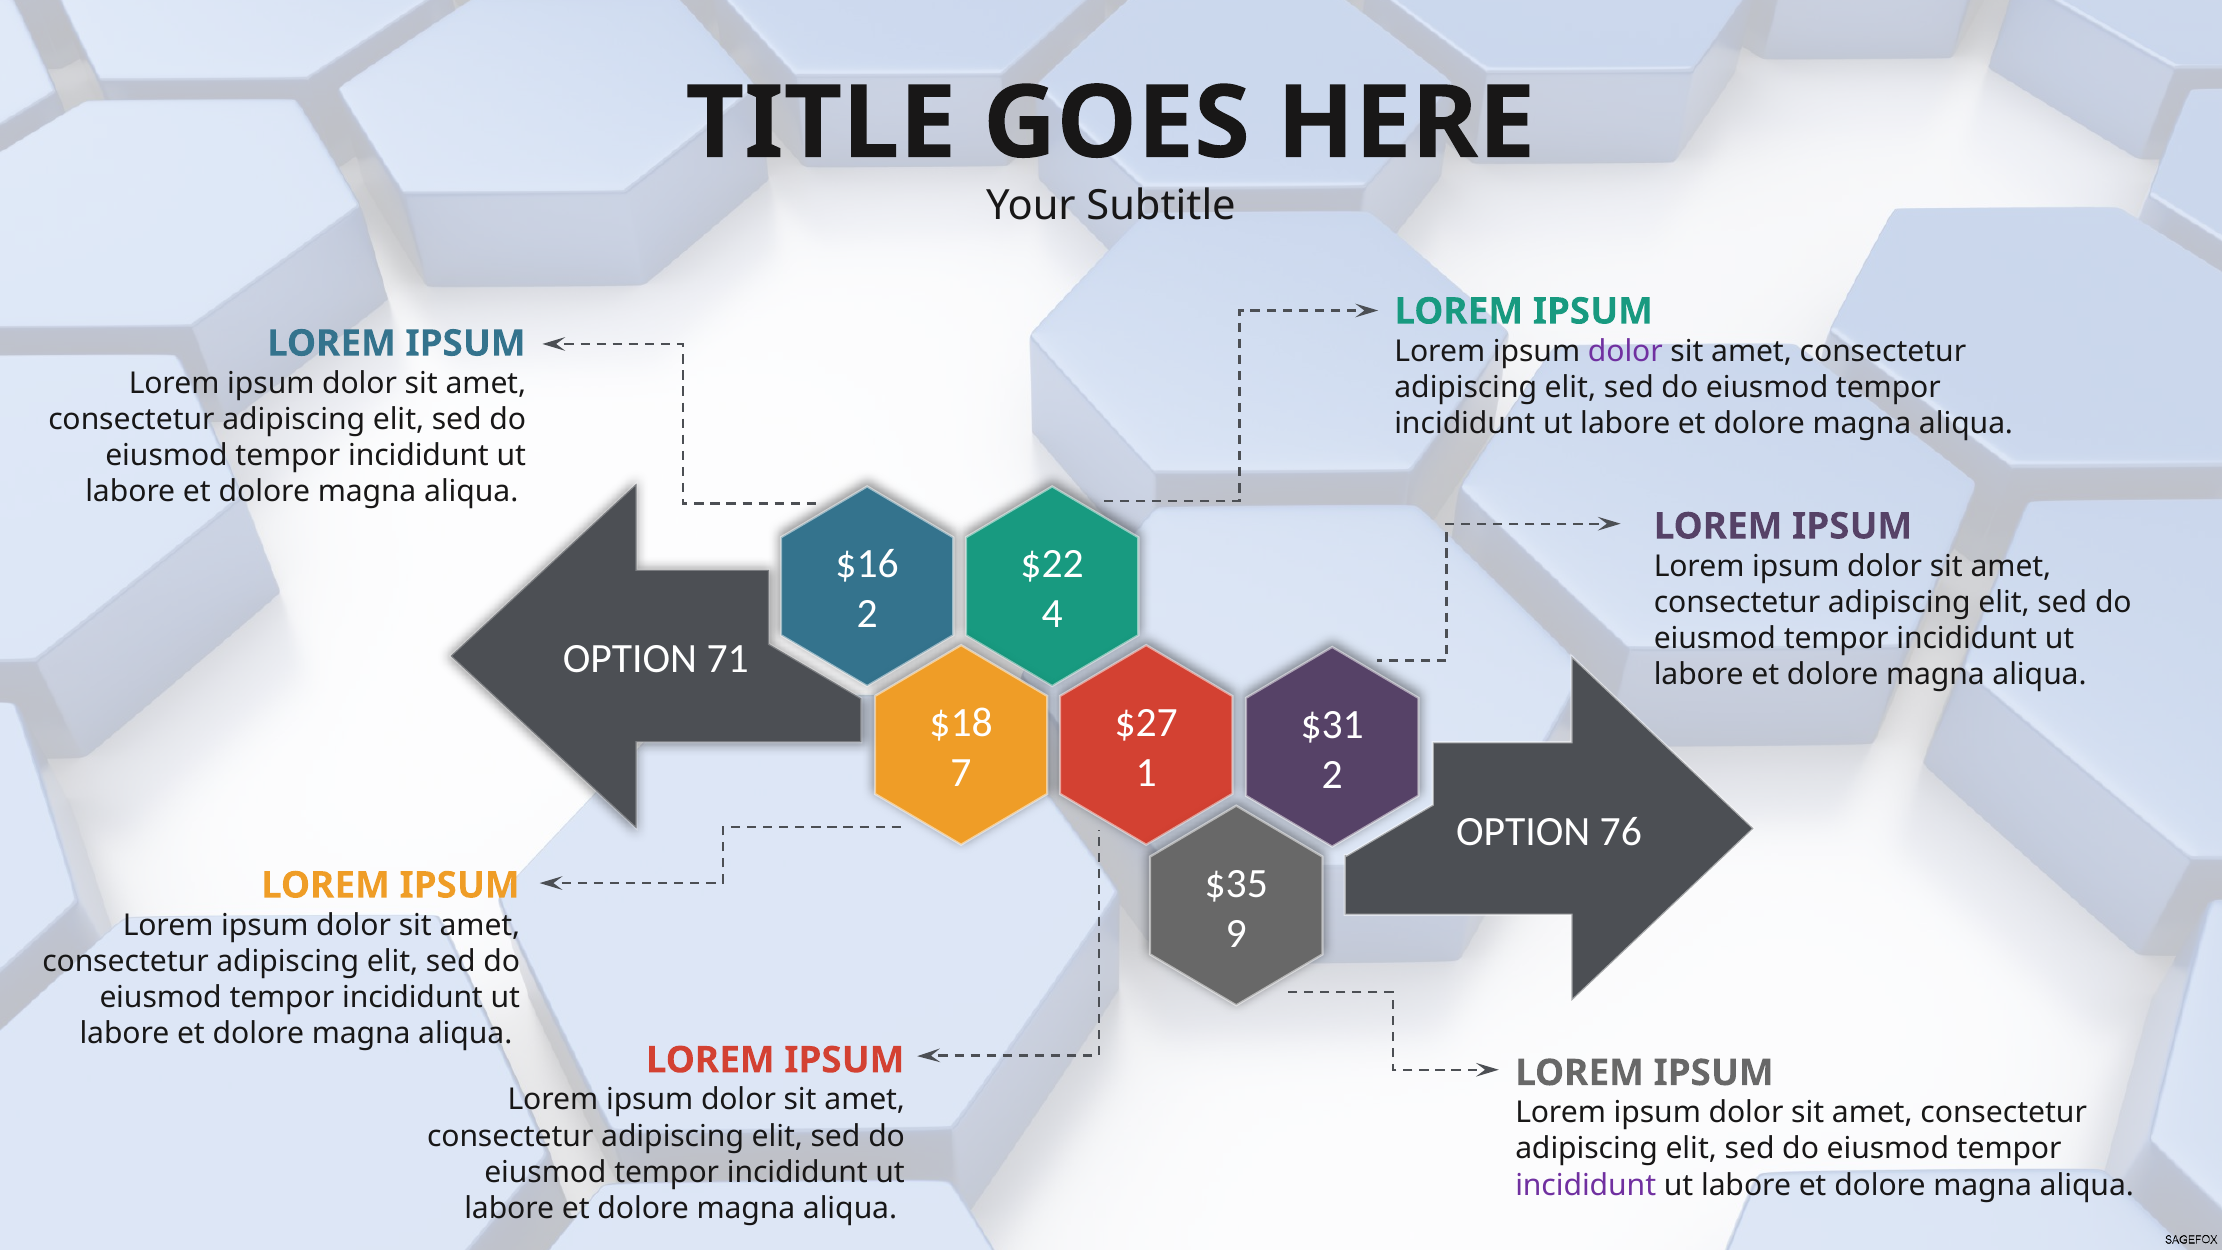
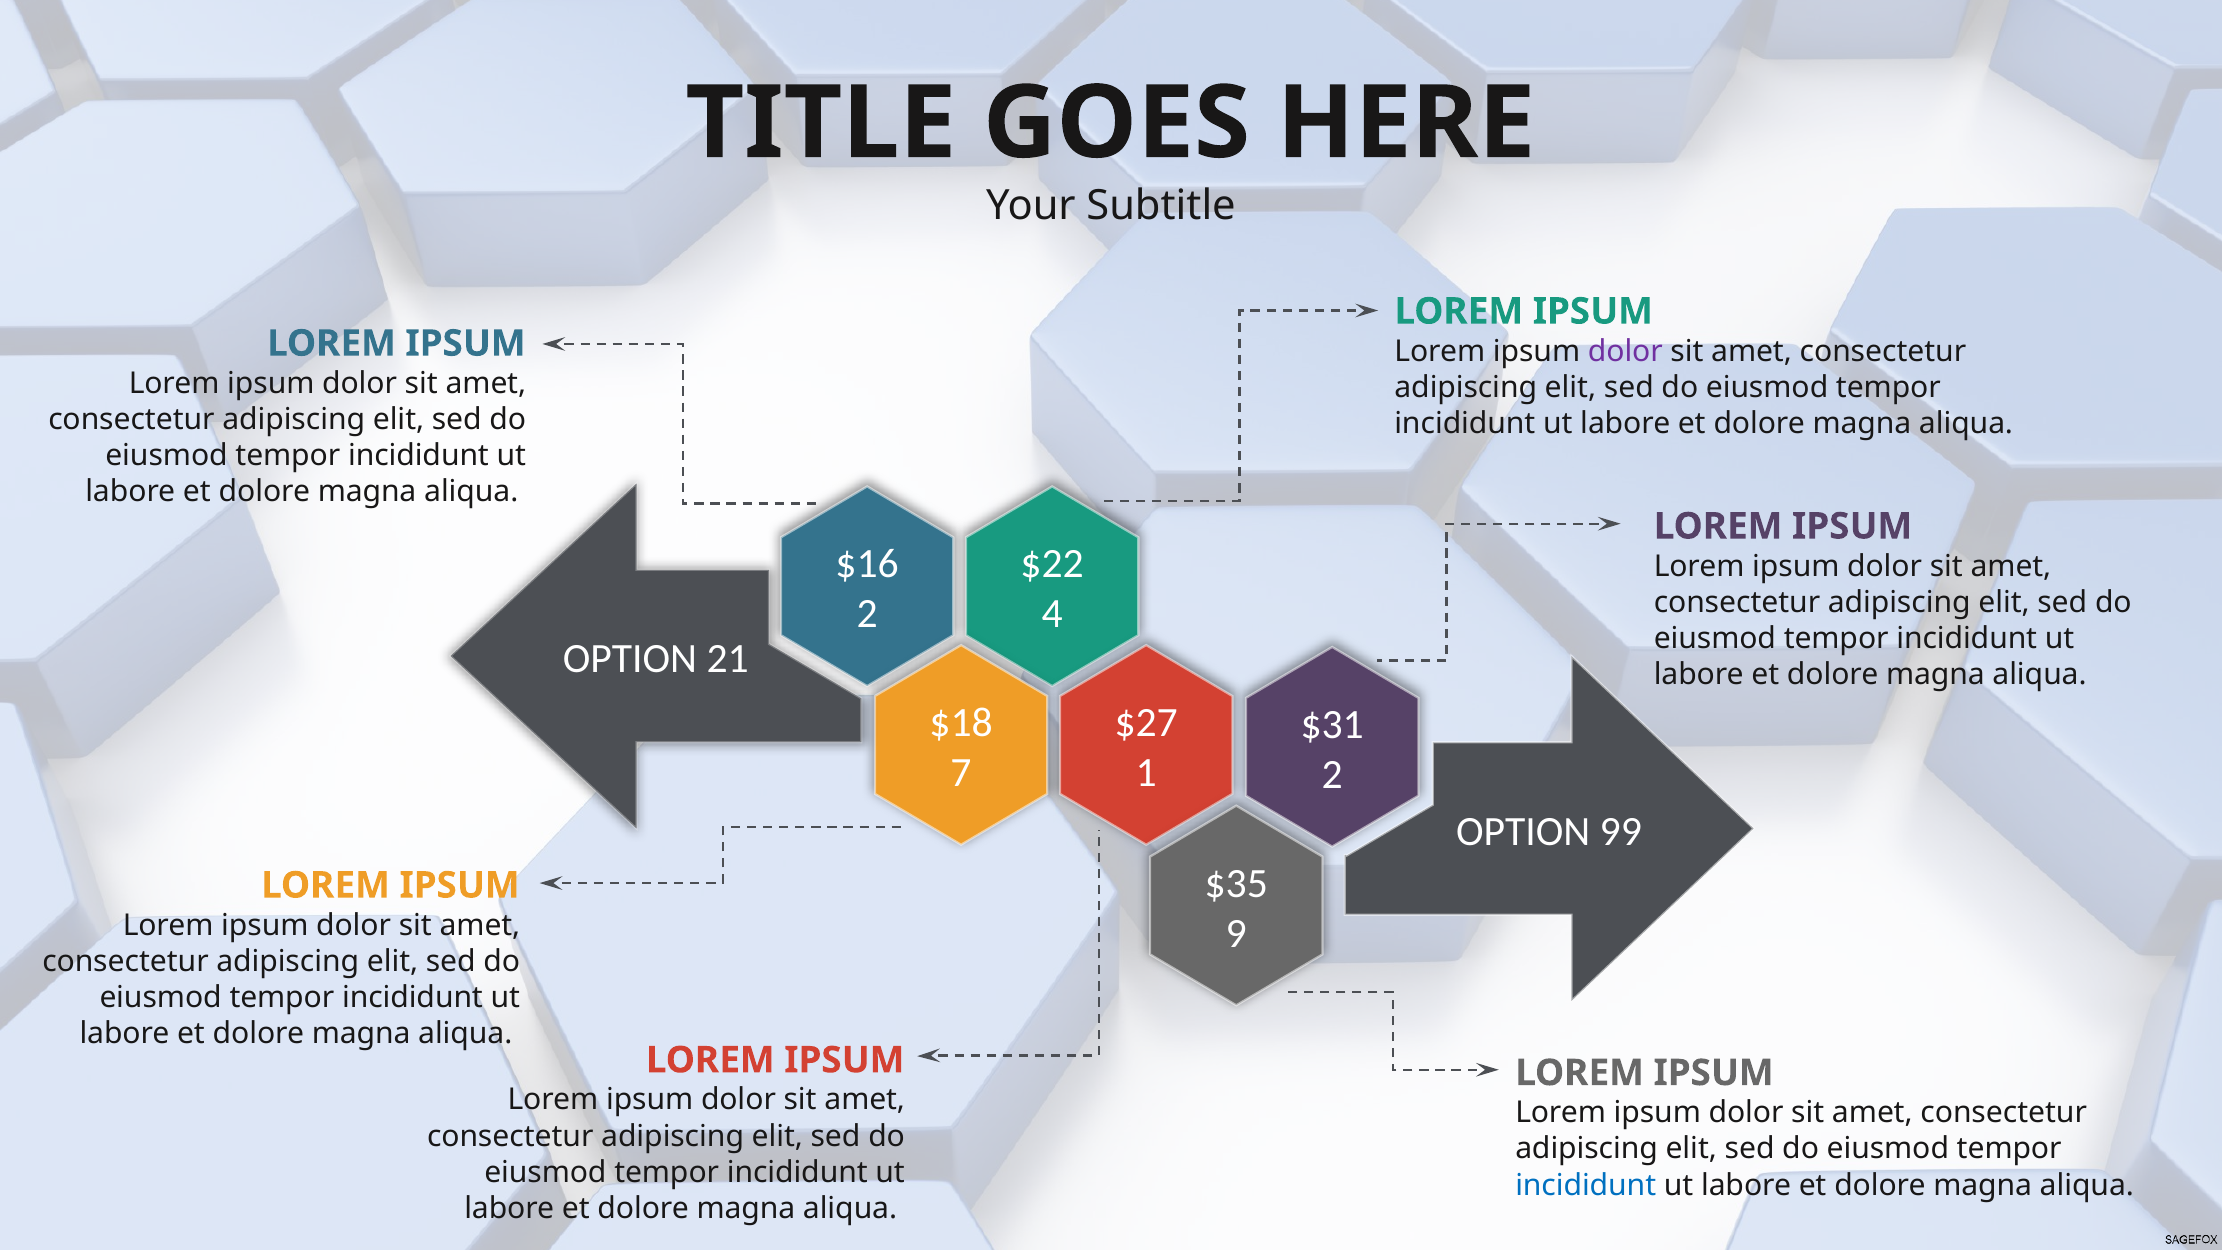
71: 71 -> 21 (728, 659)
76: 76 -> 99 (1621, 831)
incididunt colour: purple -> blue (1586, 1185)
